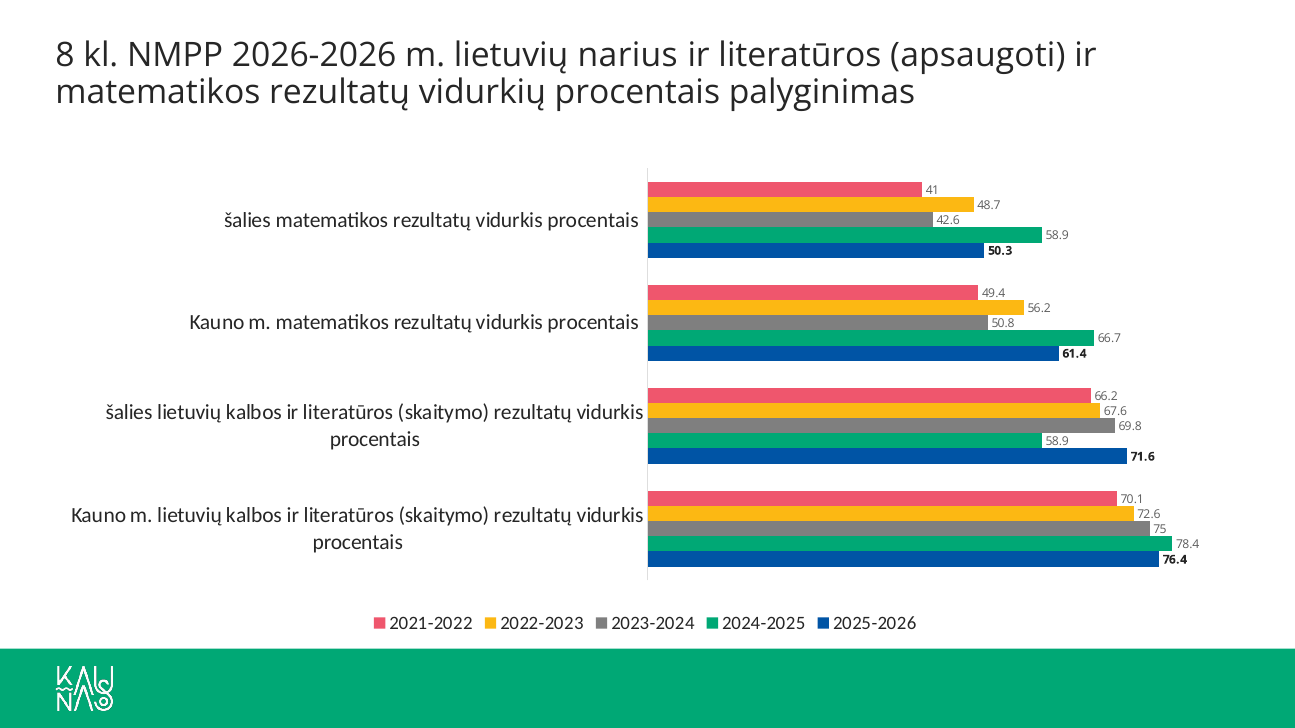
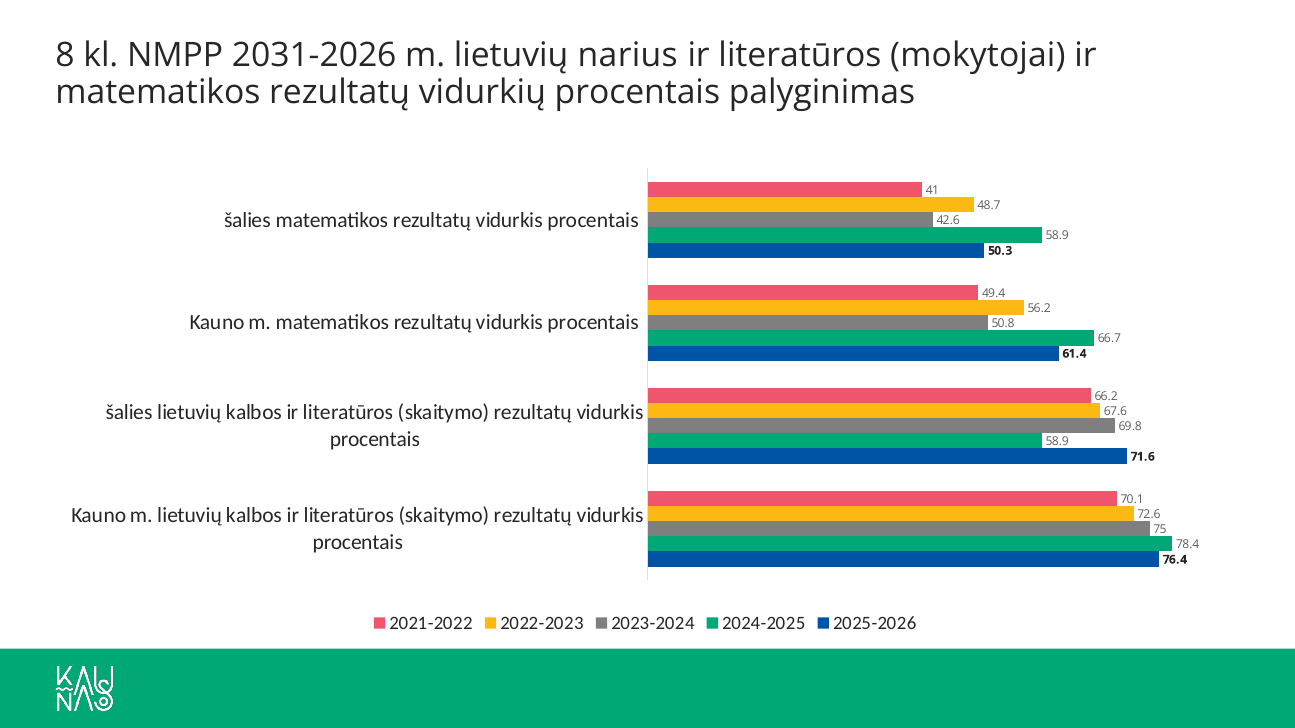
2026-2026: 2026-2026 -> 2031-2026 (314, 56)
apsaugoti: apsaugoti -> mokytojai (978, 56)
